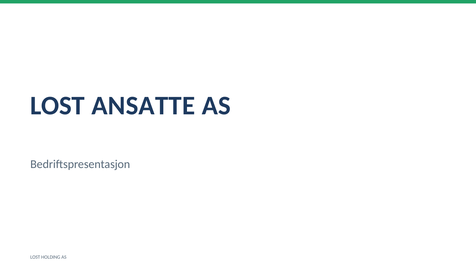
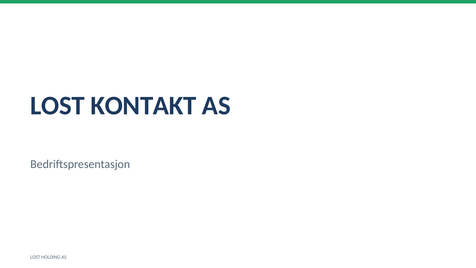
ANSATTE: ANSATTE -> KONTAKT (144, 106)
